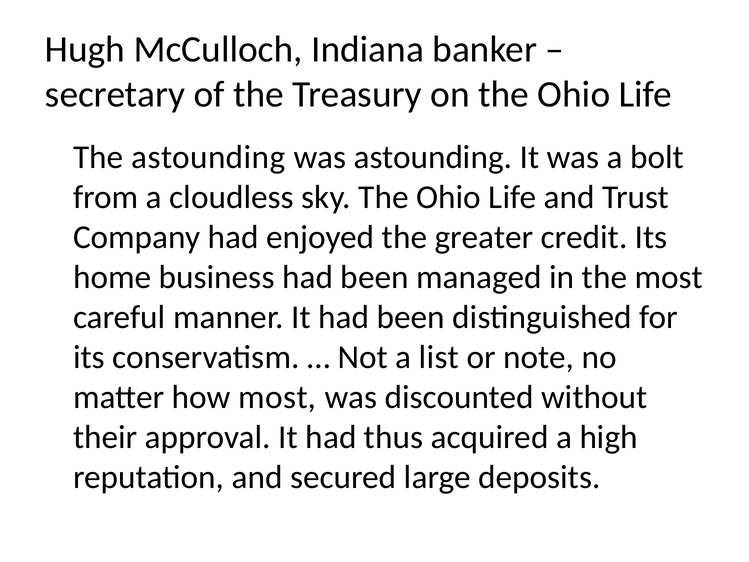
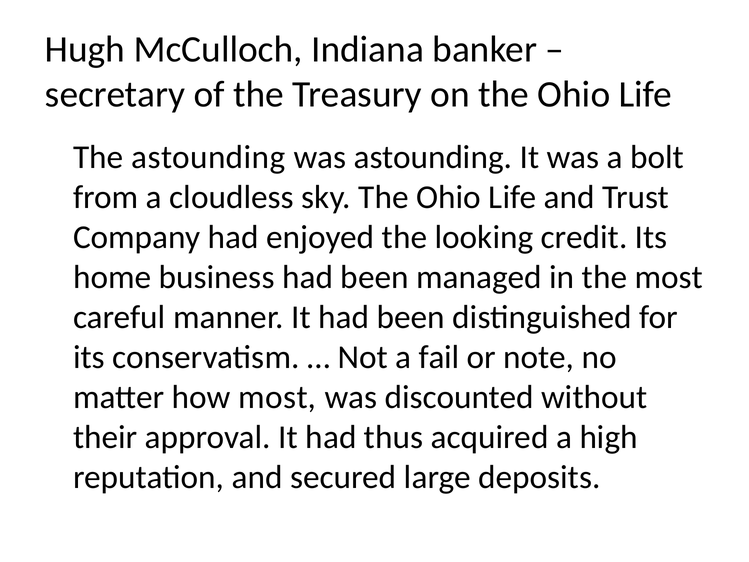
greater: greater -> looking (484, 237)
list: list -> fail (439, 357)
